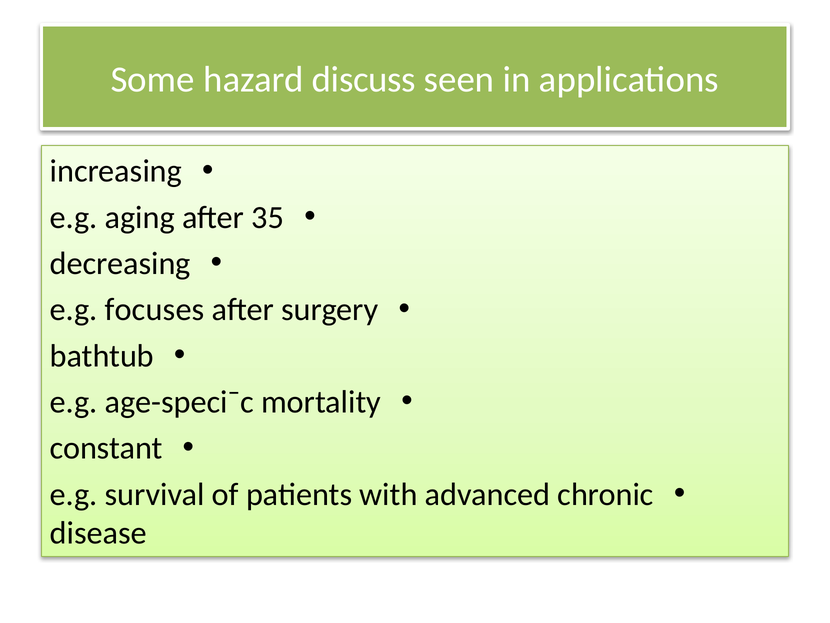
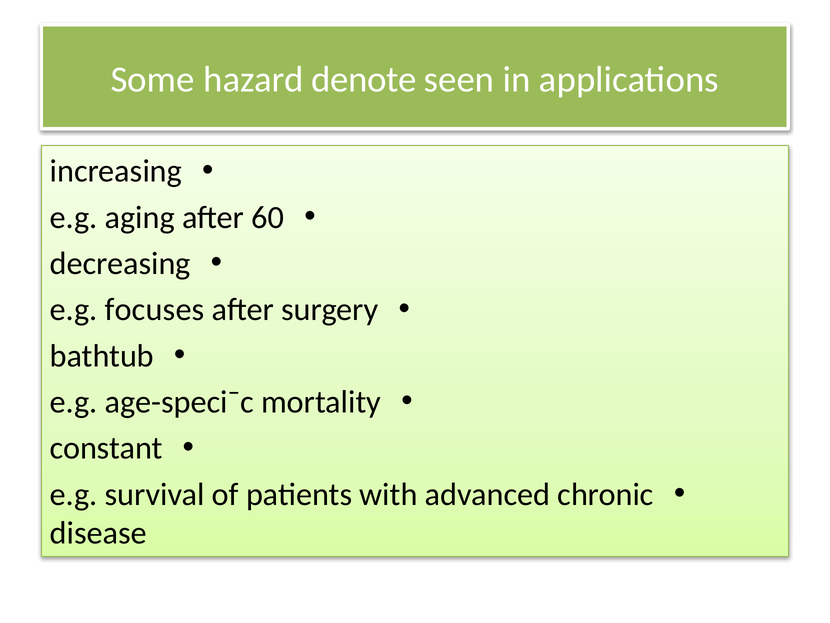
discuss: discuss -> denote (364, 79)
35: 35 -> 60 (268, 217)
